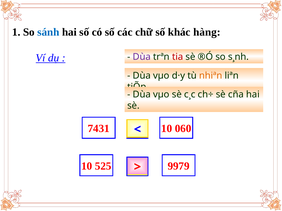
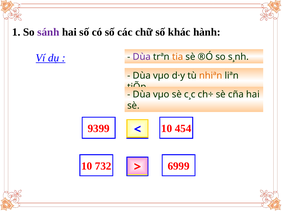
sánh colour: blue -> purple (48, 32)
hàng: hàng -> hành (207, 32)
tia colour: red -> orange (178, 57)
7431: 7431 -> 9399 (99, 129)
060: 060 -> 454 (183, 129)
525: 525 -> 732 (103, 166)
9979: 9979 -> 6999 (179, 166)
